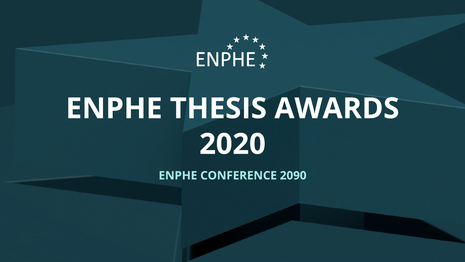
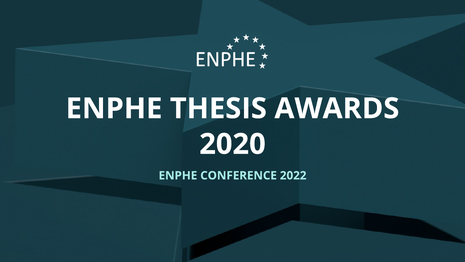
2090: 2090 -> 2022 (293, 175)
